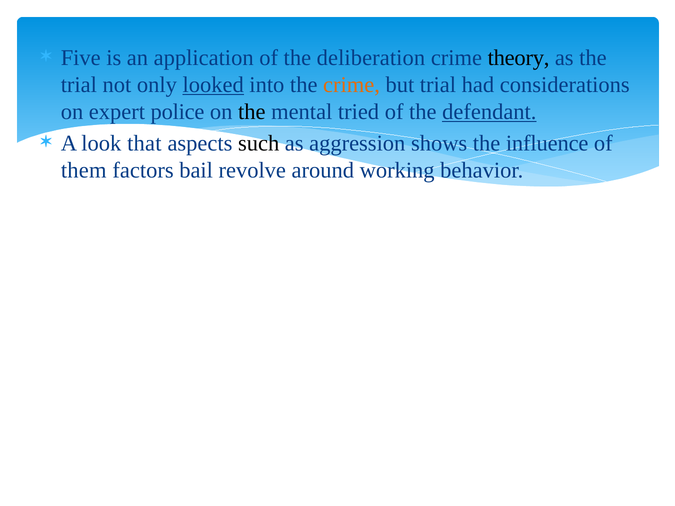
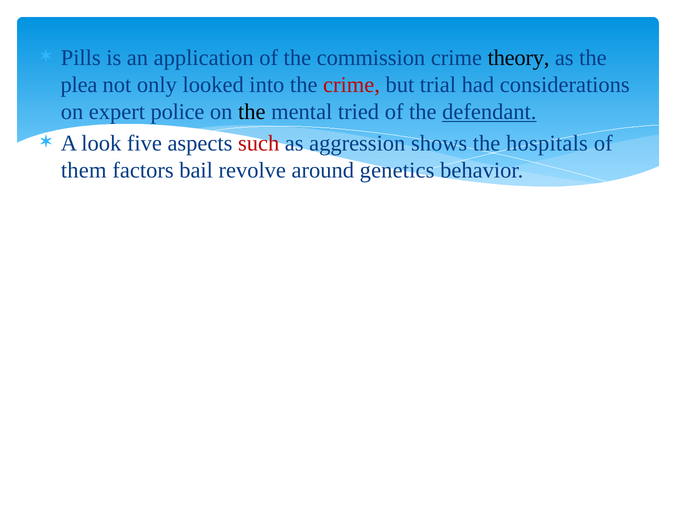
Five: Five -> Pills (81, 58)
deliberation: deliberation -> commission (371, 58)
trial: trial -> plea (79, 85)
looked underline: present -> none (213, 85)
crime colour: orange -> red (352, 85)
that: that -> five (144, 143)
such colour: black -> red (259, 143)
influence: influence -> hospitals (547, 143)
working: working -> genetics (397, 170)
